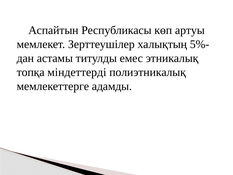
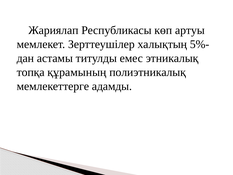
Аспайтын: Аспайтын -> Жариялап (53, 30)
міндеттерді: міндеттерді -> құрамының (77, 72)
